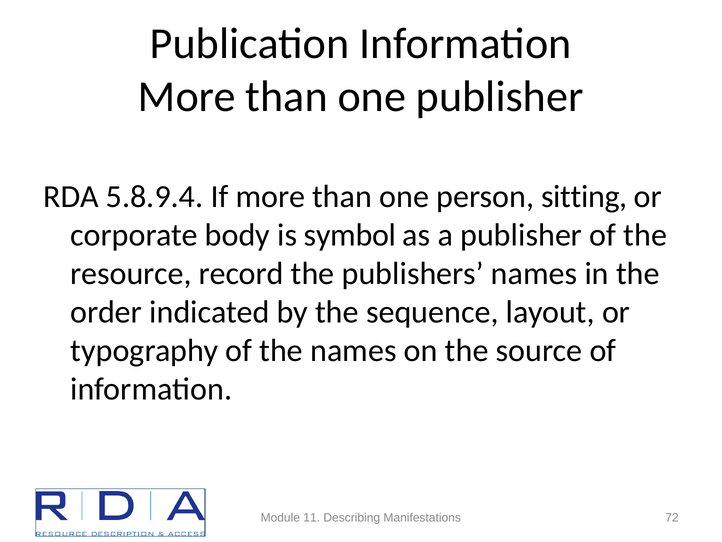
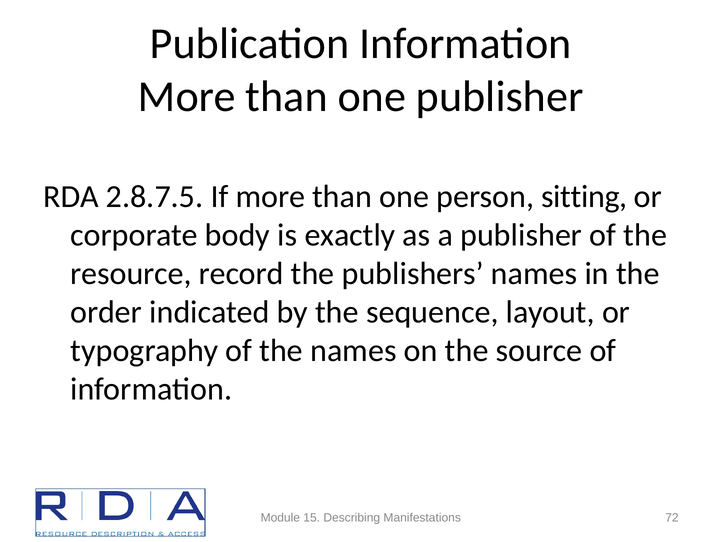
5.8.9.4: 5.8.9.4 -> 2.8.7.5 (155, 196)
symbol: symbol -> exactly (350, 235)
11: 11 -> 15 (312, 517)
